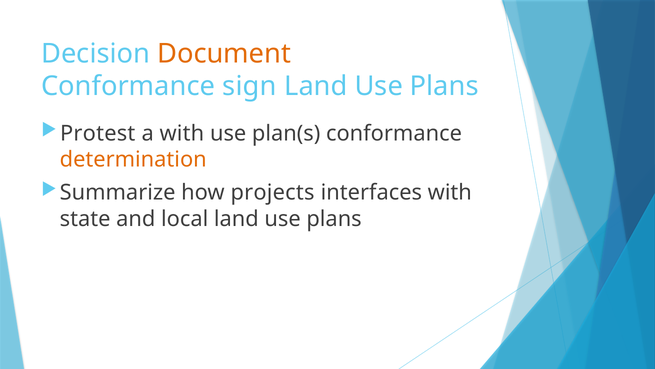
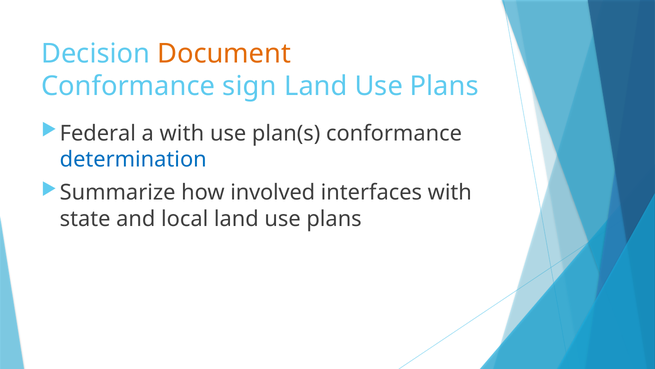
Protest: Protest -> Federal (98, 133)
determination colour: orange -> blue (133, 159)
projects: projects -> involved (273, 192)
